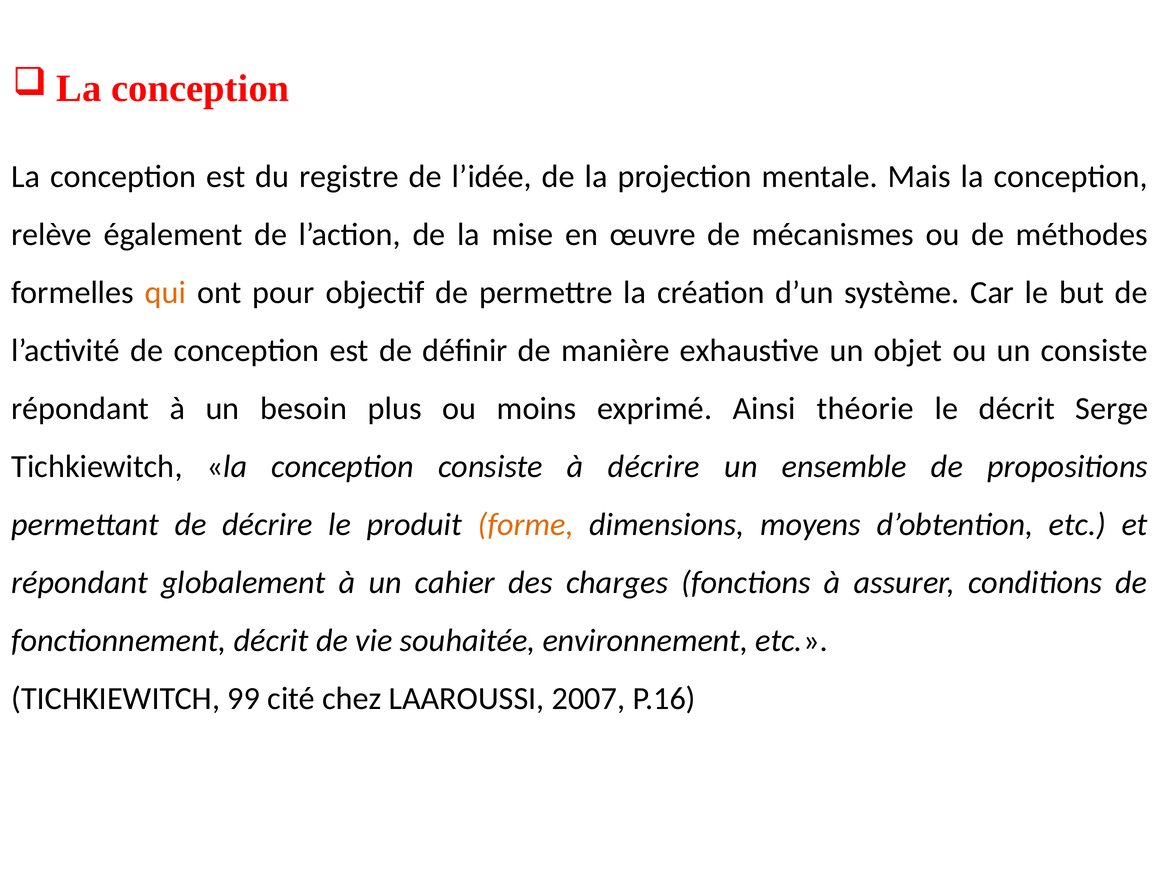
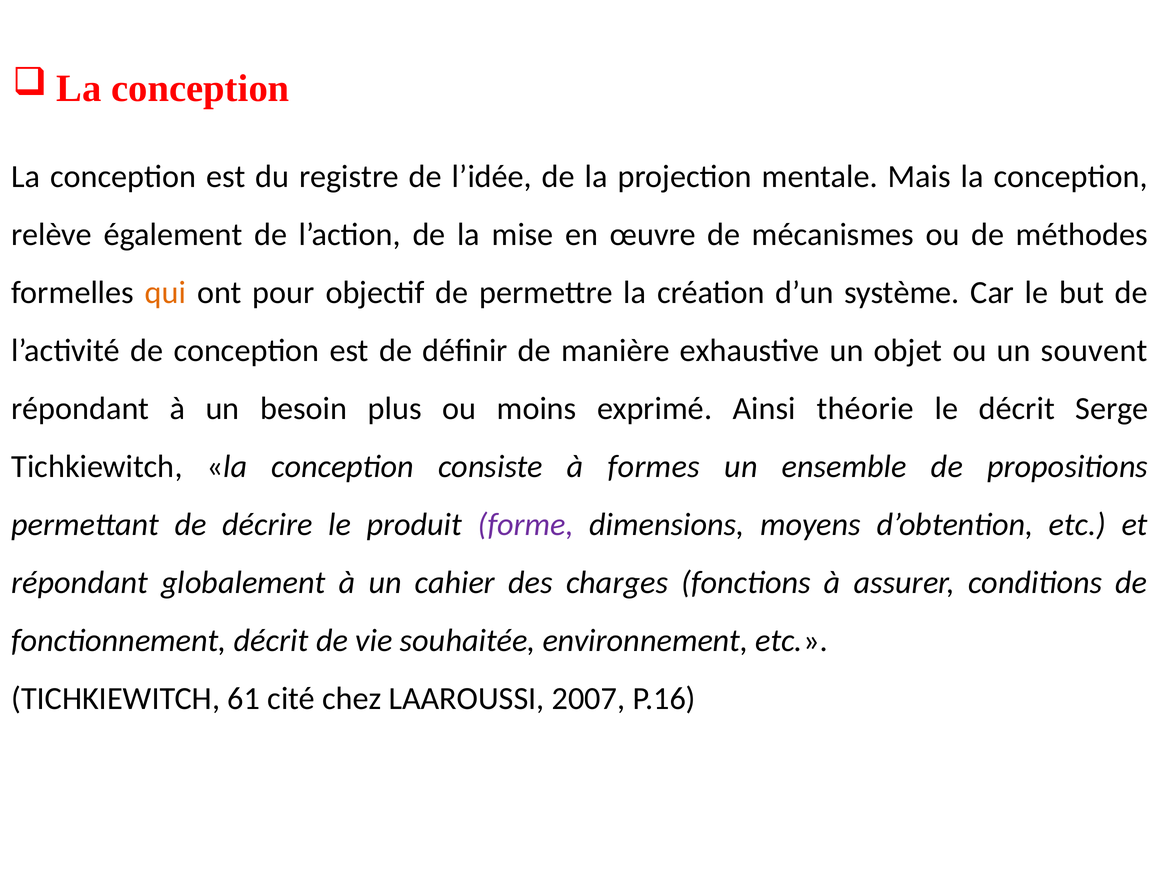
un consiste: consiste -> souvent (1094, 351)
à décrire: décrire -> formes (654, 467)
forme colour: orange -> purple (526, 525)
99: 99 -> 61 (244, 699)
